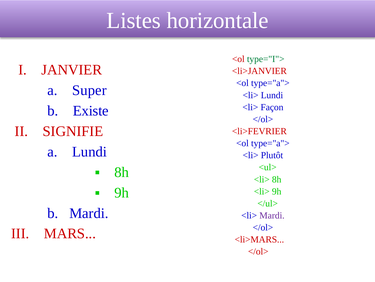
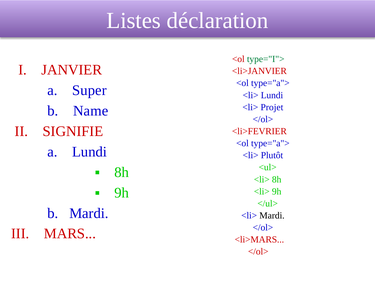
horizontale: horizontale -> déclaration (218, 20)
Façon: Façon -> Projet (272, 107)
Existe: Existe -> Name (91, 110)
Mardi colour: purple -> black (272, 215)
